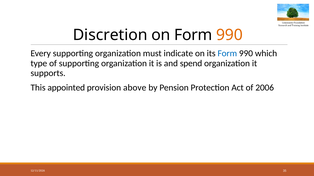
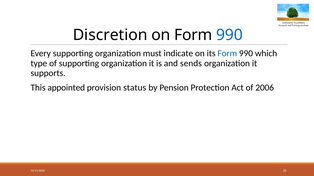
990 colour: orange -> blue (229, 35)
spend: spend -> sends (191, 64)
above: above -> status (135, 88)
